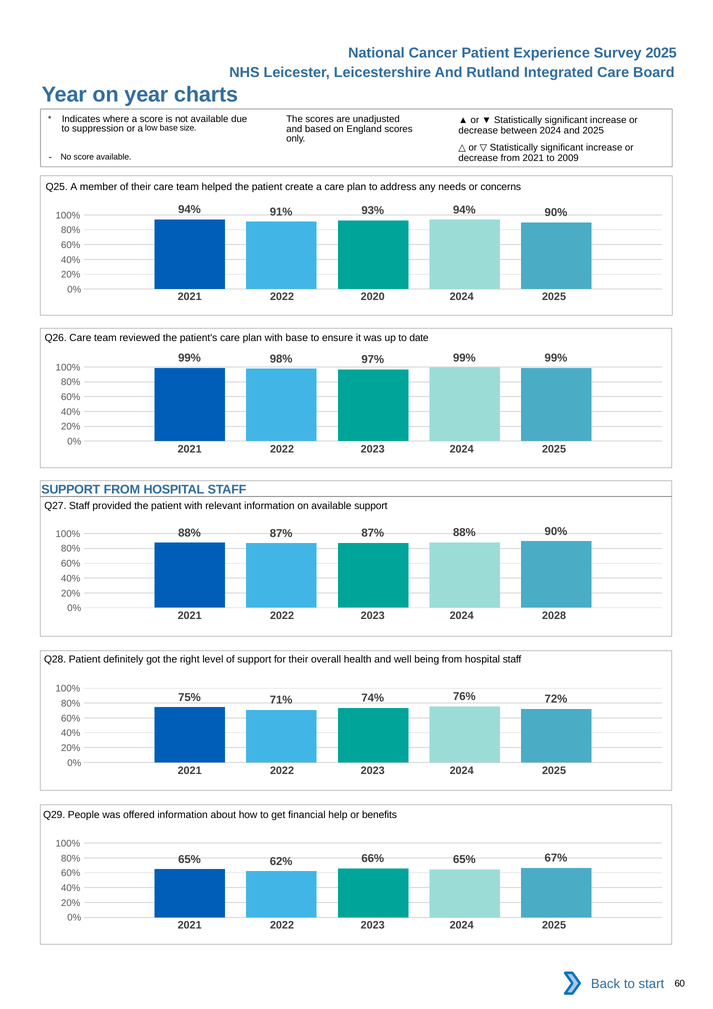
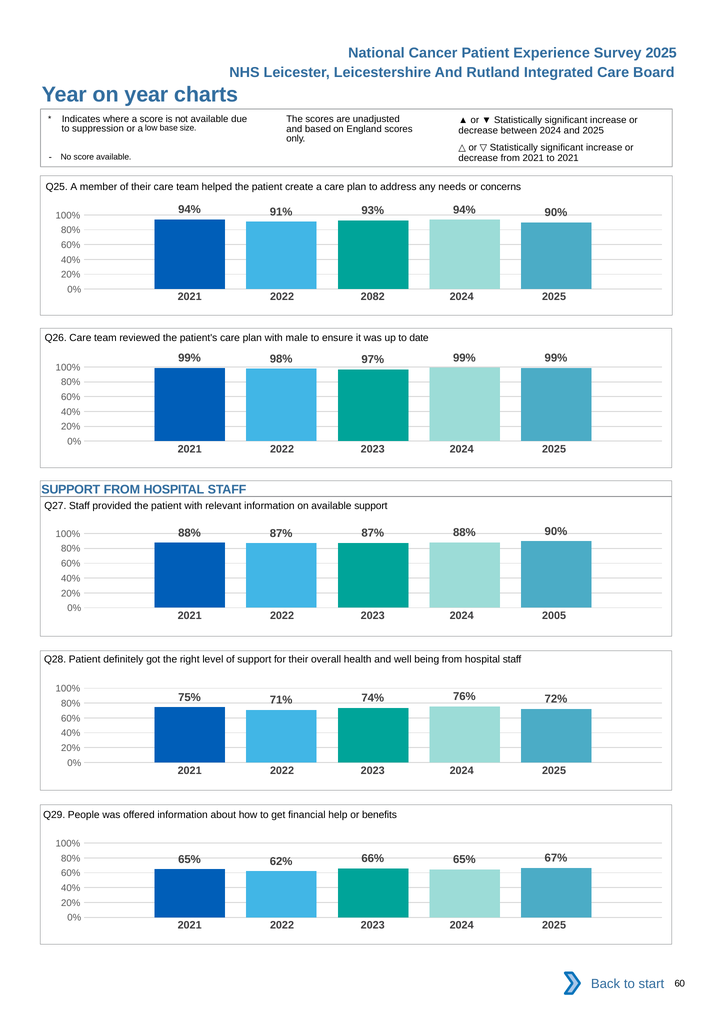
to 2009: 2009 -> 2021 (568, 158)
2020: 2020 -> 2082 (373, 296)
with base: base -> male (297, 338)
2028: 2028 -> 2005 (554, 616)
